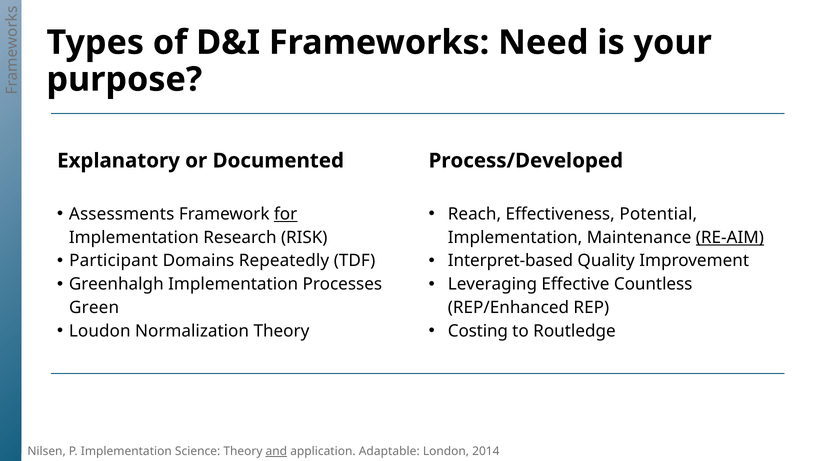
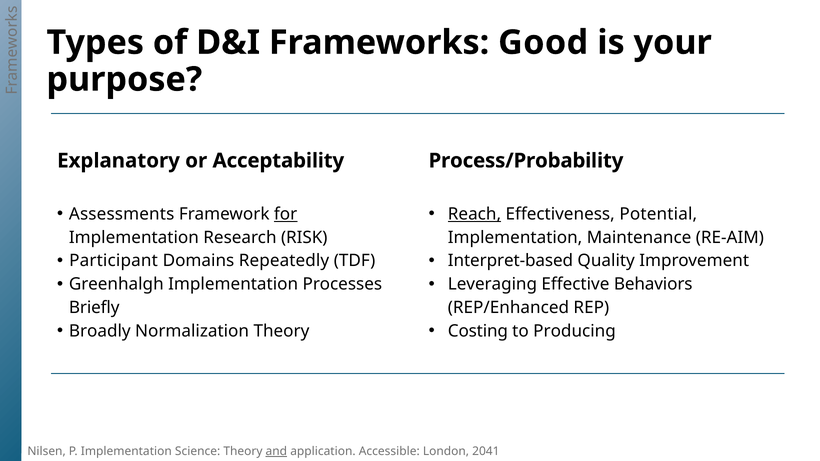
Need: Need -> Good (543, 43)
Documented: Documented -> Acceptability (278, 161)
Process/Developed: Process/Developed -> Process/Probability (526, 161)
Reach underline: none -> present (474, 214)
RE-AIM underline: present -> none (730, 238)
Countless: Countless -> Behaviors (653, 284)
Green: Green -> Briefly (94, 308)
Loudon: Loudon -> Broadly (100, 331)
Routledge: Routledge -> Producing (575, 331)
Adaptable: Adaptable -> Accessible (389, 452)
2014: 2014 -> 2041 (486, 452)
